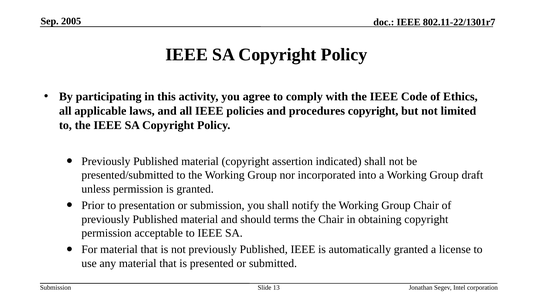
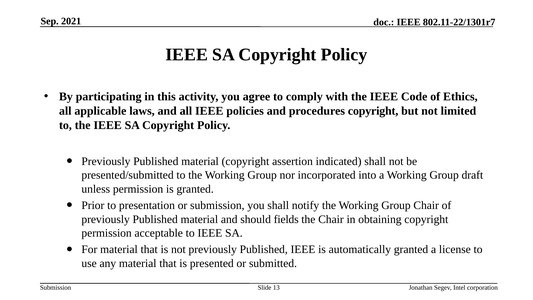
2005: 2005 -> 2021 (71, 21)
terms: terms -> fields (286, 219)
